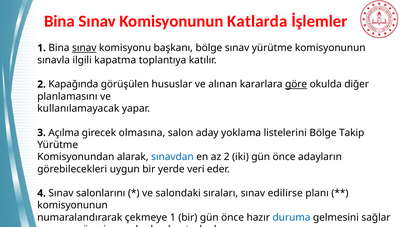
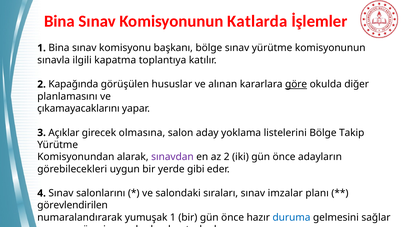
sınav underline: present -> none (84, 48)
kullanılamayacak: kullanılamayacak -> çıkamayacaklarını (78, 108)
Açılma: Açılma -> Açıklar (64, 133)
sınavdan colour: blue -> purple (172, 157)
veri: veri -> gibi (196, 169)
edilirse: edilirse -> imzalar (285, 193)
komisyonunun: komisyonunun -> görevlendirilen (73, 205)
çekmeye: çekmeye -> yumuşak (146, 217)
